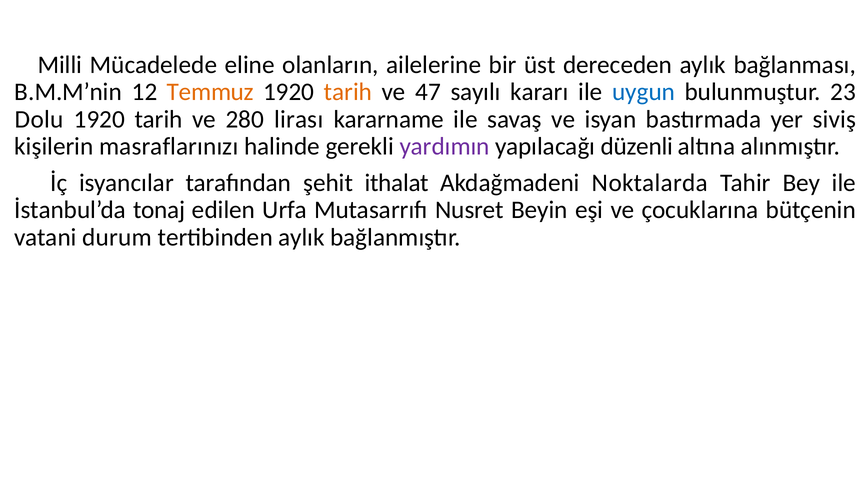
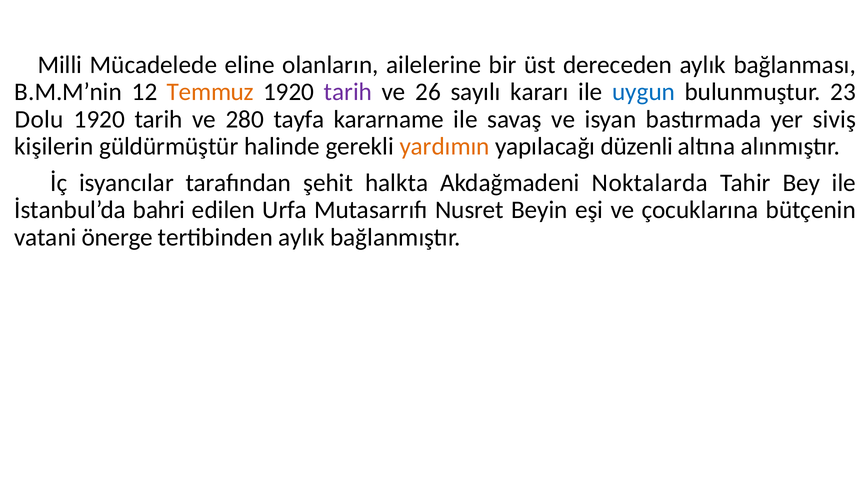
tarih colour: orange -> purple (348, 92)
47: 47 -> 26 (428, 92)
lirası: lirası -> tayfa (299, 119)
masraflarınızı: masraflarınızı -> güldürmüştür (169, 147)
yardımın colour: purple -> orange (445, 147)
ithalat: ithalat -> halkta (397, 183)
tonaj: tonaj -> bahri (159, 210)
durum: durum -> önerge (117, 237)
